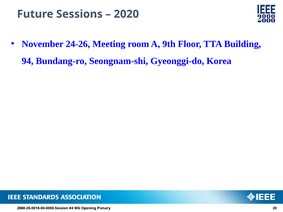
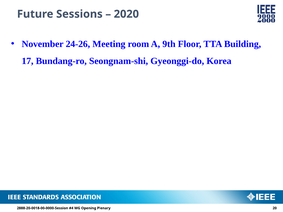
94: 94 -> 17 (28, 61)
